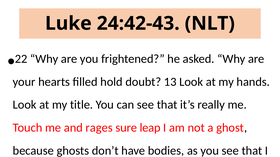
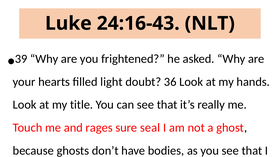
24:42-43: 24:42-43 -> 24:16-43 (138, 23)
22: 22 -> 39 (21, 59)
hold: hold -> light (111, 82)
13: 13 -> 36 (170, 82)
leap: leap -> seal (150, 128)
